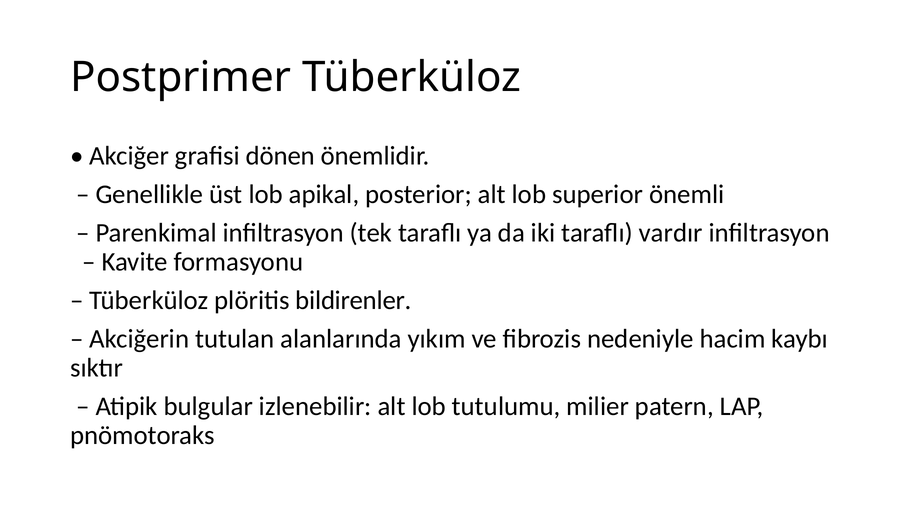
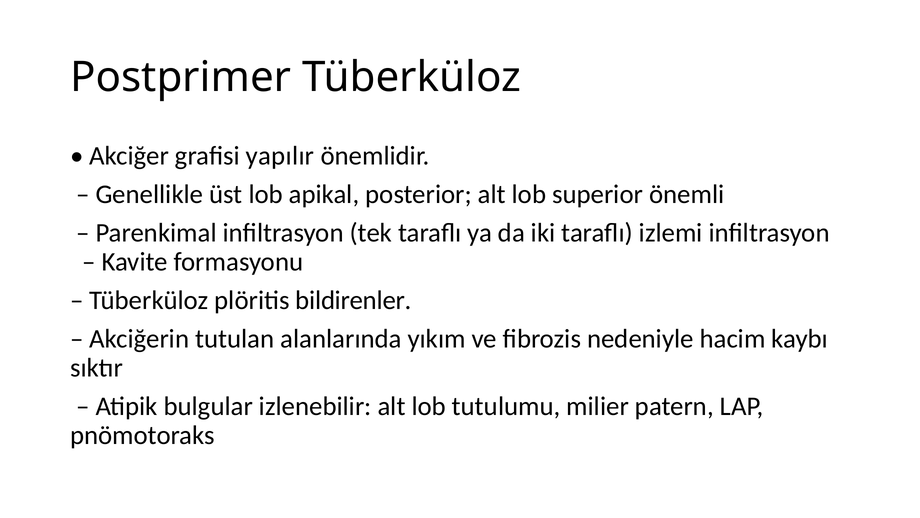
dönen: dönen -> yapılır (280, 155)
vardır: vardır -> izlemi (671, 233)
